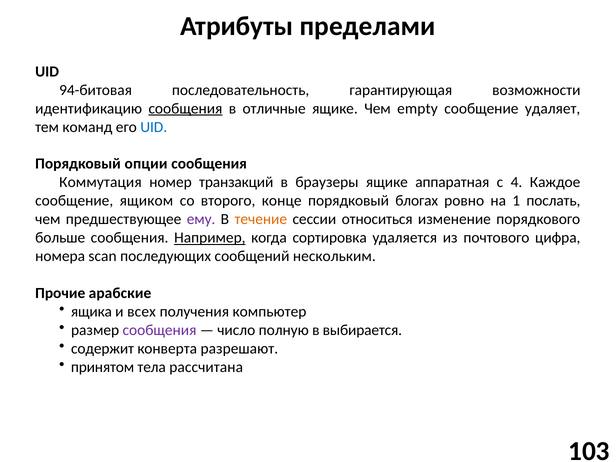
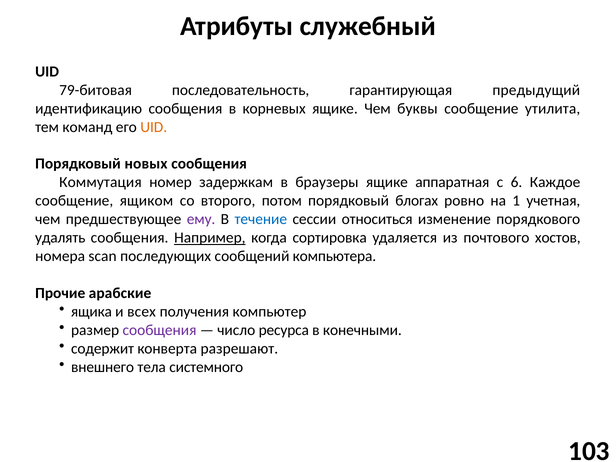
пределами: пределами -> служебный (368, 26)
94-битовая: 94-битовая -> 79-битовая (96, 90)
возможности: возможности -> предыдущий (536, 90)
сообщения underline: present -> none (185, 108)
отличные: отличные -> корневых (274, 108)
empty: empty -> буквы (417, 108)
удаляет: удаляет -> утилита (553, 108)
UID colour: blue -> orange (154, 127)
опции: опции -> новых (146, 164)
транзакций: транзакций -> задержкам (236, 182)
4: 4 -> 6 (517, 182)
конце: конце -> потом (282, 201)
послать: послать -> учетная (553, 201)
течение colour: orange -> blue (261, 219)
больше: больше -> удалять (60, 238)
цифра: цифра -> хостов (558, 238)
нескольким: нескольким -> компьютера (334, 256)
полную: полную -> ресурса (284, 330)
выбирается: выбирается -> конечными (362, 330)
принятом: принятом -> внешнего (103, 367)
рассчитана: рассчитана -> системного (206, 367)
